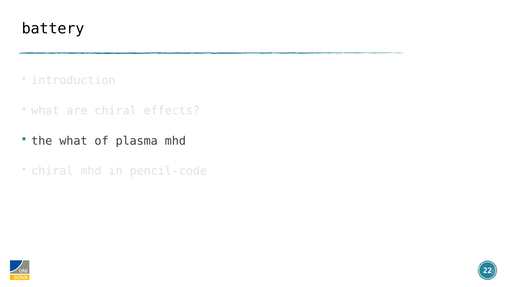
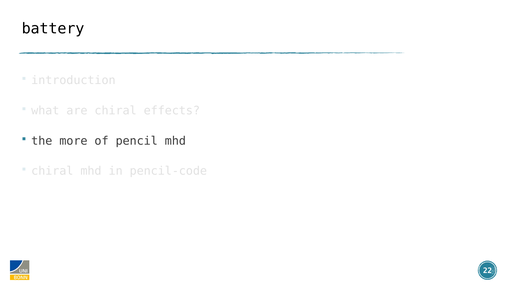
the what: what -> more (73, 141)
plasma: plasma -> pencil (137, 141)
